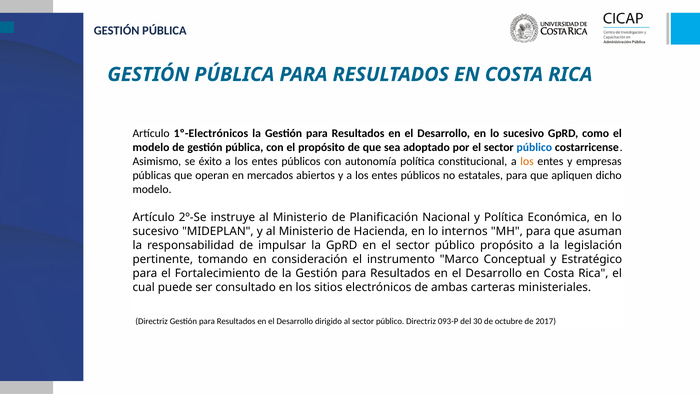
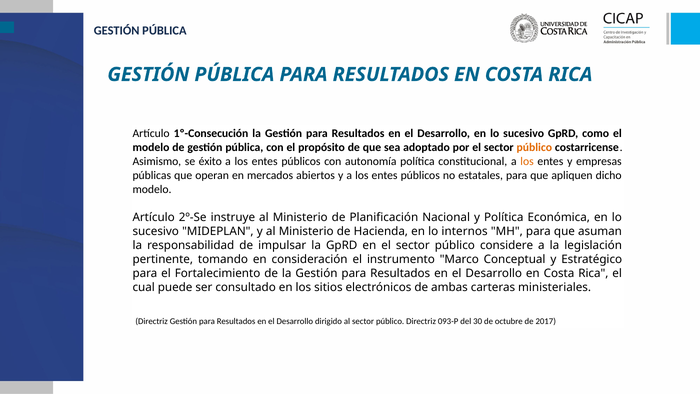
1º-Electrónicos: 1º-Electrónicos -> 1º-Consecución (211, 133)
público colour: blue -> orange (534, 147)
público propósito: propósito -> considere (507, 245)
